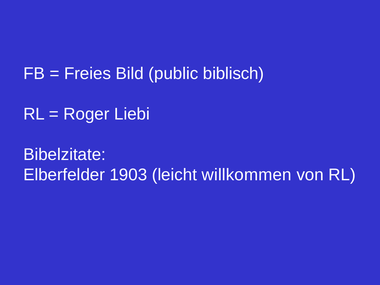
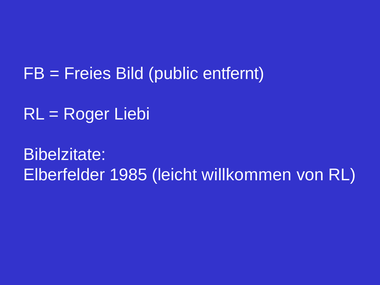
biblisch: biblisch -> entfernt (234, 74)
1903: 1903 -> 1985 (128, 175)
